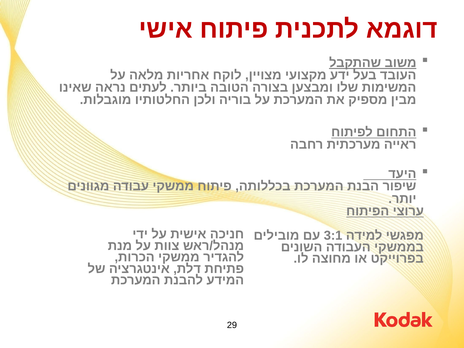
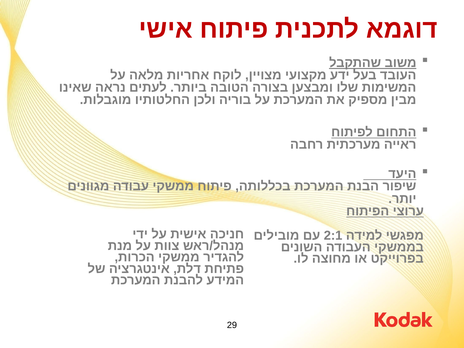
3:1: 3:1 -> 2:1 (333, 236)
